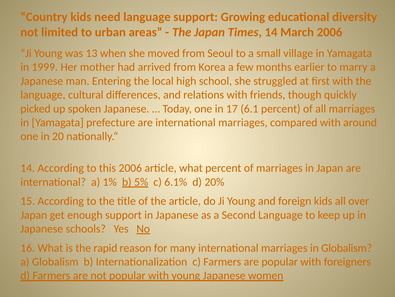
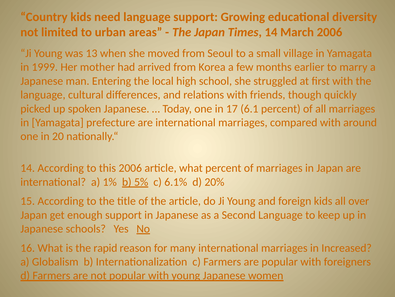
in Globalism: Globalism -> Increased (347, 247)
